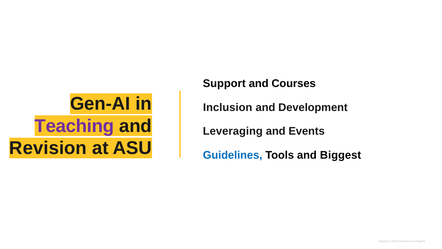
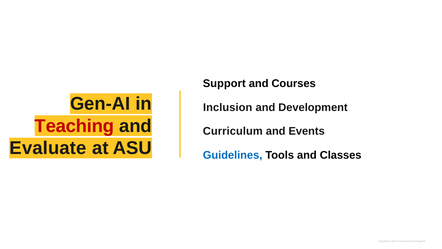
Teaching colour: purple -> red (74, 126)
Leveraging: Leveraging -> Curriculum (233, 131)
Revision: Revision -> Evaluate (48, 148)
Biggest: Biggest -> Classes (341, 155)
